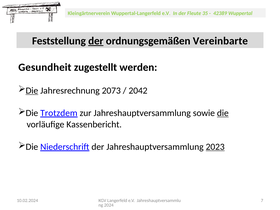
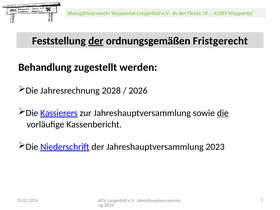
Vereinbarte: Vereinbarte -> Fristgerecht (220, 41)
Gesundheit: Gesundheit -> Behandlung (45, 67)
Die underline: present -> none (32, 91)
2073: 2073 -> 2028 (111, 91)
2042: 2042 -> 2026 (138, 91)
Trotzdem: Trotzdem -> Kassierers (59, 113)
2023 underline: present -> none (215, 147)
